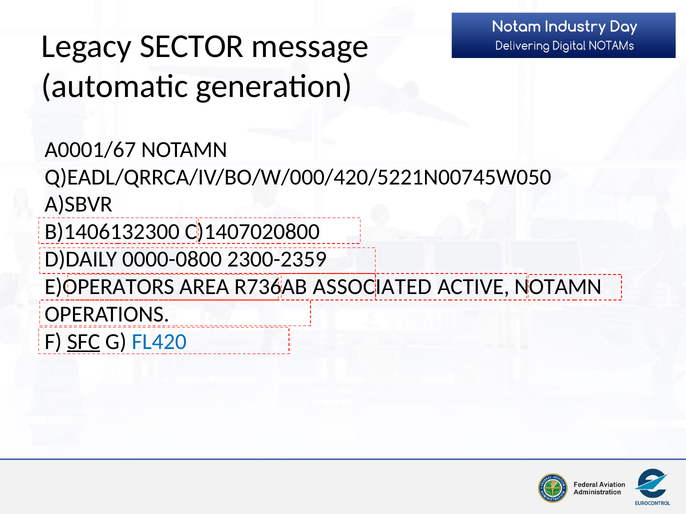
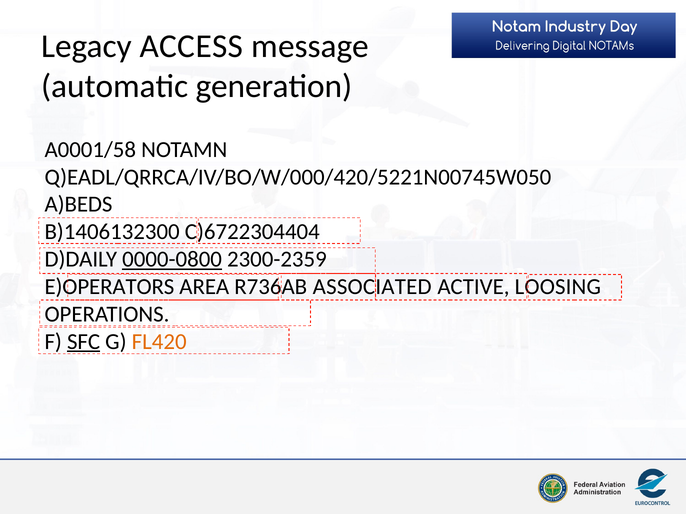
SECTOR: SECTOR -> ACCESS (191, 46)
A0001/67: A0001/67 -> A0001/58 (90, 150)
A)SBVR: A)SBVR -> A)BEDS (78, 205)
C)1407020800: C)1407020800 -> C)6722304404 (252, 232)
0000-0800 underline: none -> present (172, 260)
ACTIVE NOTAMN: NOTAMN -> LOOSING (558, 287)
FL420 colour: blue -> orange (159, 342)
